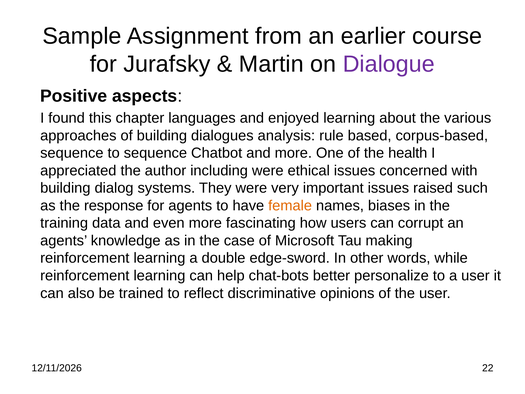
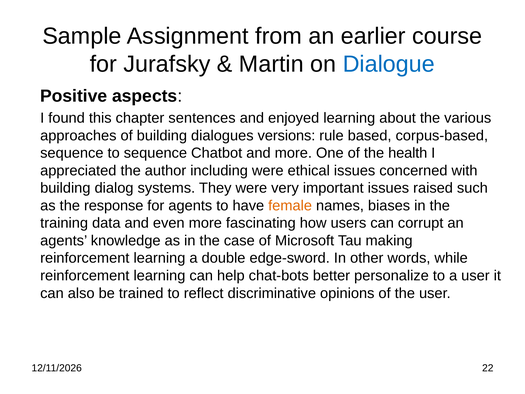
Dialogue colour: purple -> blue (389, 64)
languages: languages -> sentences (202, 118)
analysis: analysis -> versions (286, 135)
